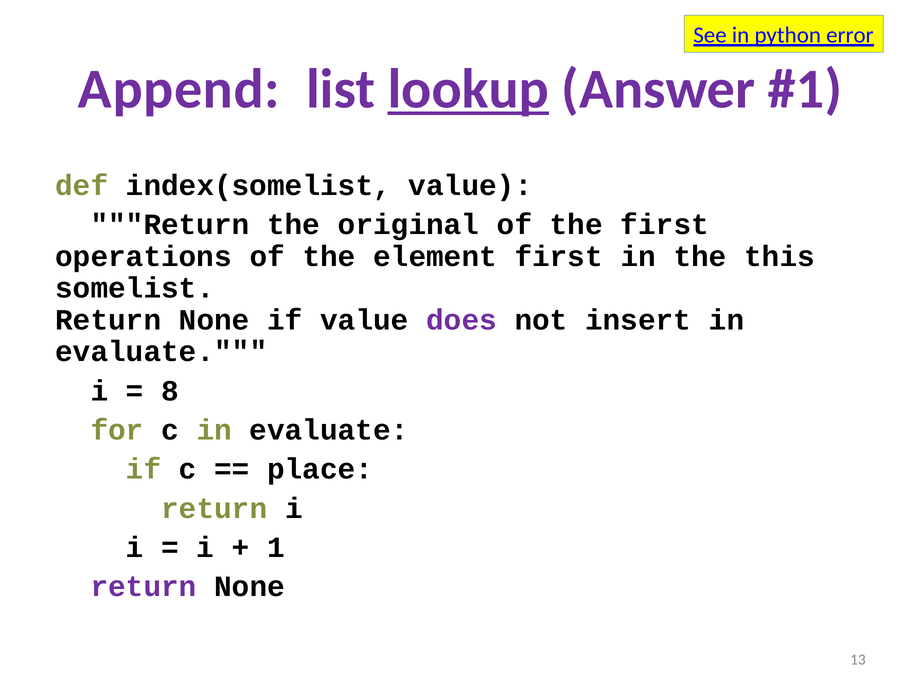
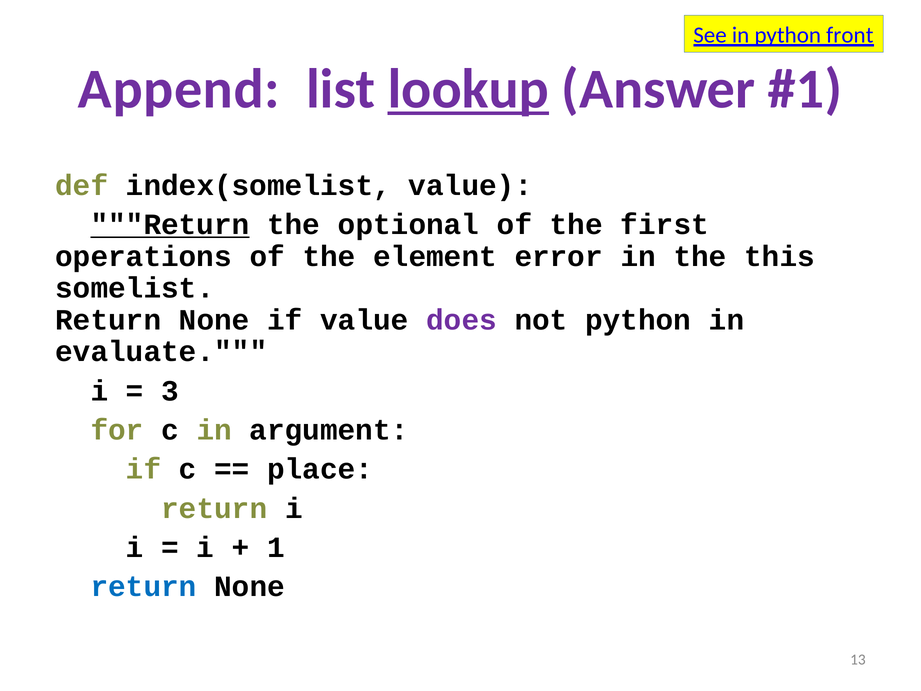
error: error -> front (850, 35)
Return underline: none -> present (170, 225)
original: original -> optional (409, 225)
element first: first -> error (559, 256)
not insert: insert -> python (638, 320)
8: 8 -> 3 (170, 391)
c in evaluate: evaluate -> argument (329, 430)
return colour: purple -> blue (144, 586)
